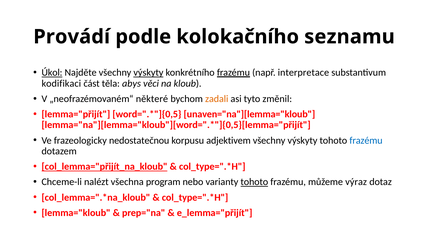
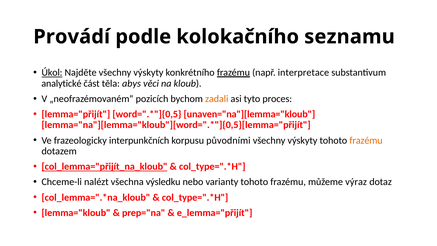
výskyty underline: present -> none (148, 73)
kodifikaci: kodifikaci -> analytické (61, 83)
některé: některé -> pozicích (152, 99)
změnil: změnil -> proces (277, 99)
nedostatečnou: nedostatečnou -> interpunkčních (139, 140)
adjektivem: adjektivem -> původními (228, 140)
frazému colour: blue -> orange (366, 140)
program: program -> výsledku (163, 182)
tohoto underline: present -> none (254, 182)
